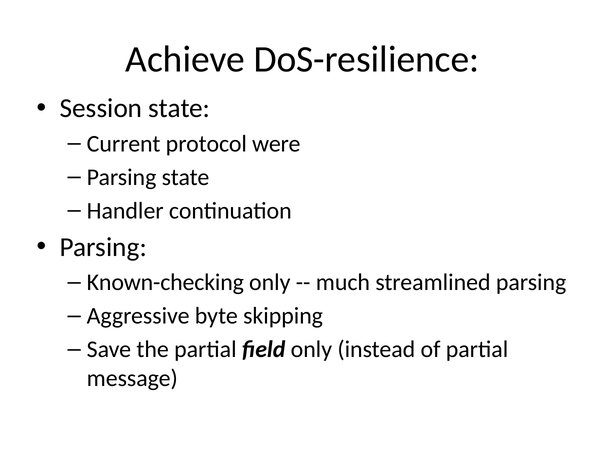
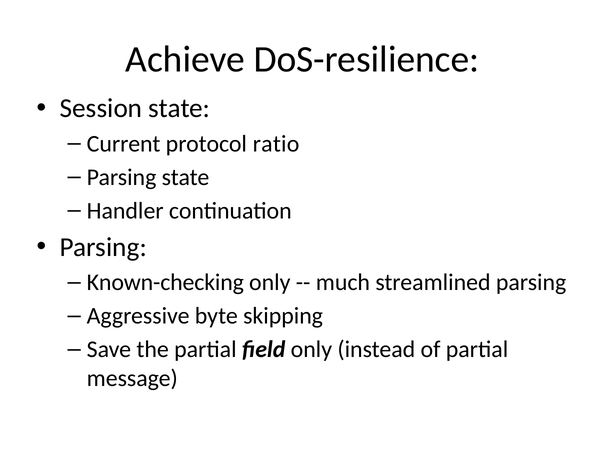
were: were -> ratio (276, 144)
